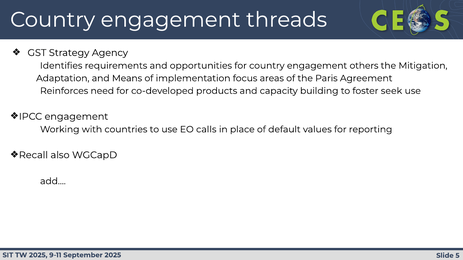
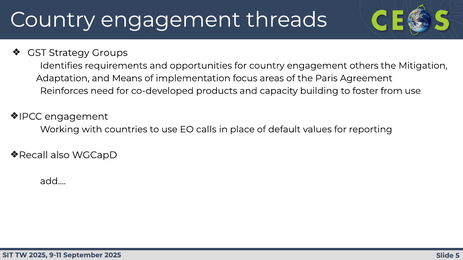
Agency: Agency -> Groups (110, 53)
seek: seek -> from (392, 91)
